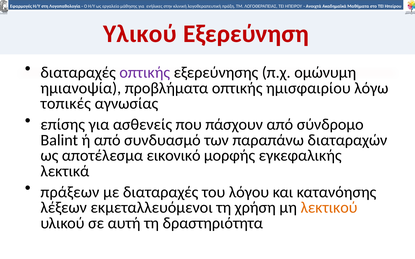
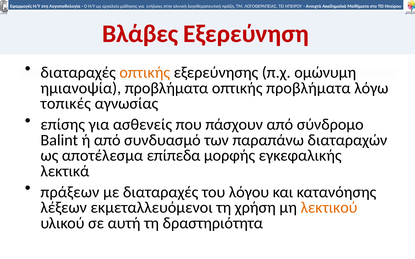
Υλικού: Υλικού -> Βλάβες (140, 34)
οπτικής colour: purple -> orange (145, 73)
οπτικής ημισφαιρίου: ημισφαιρίου -> προβλήματα (308, 88)
εικονικό: εικονικό -> επίπεδα (174, 156)
